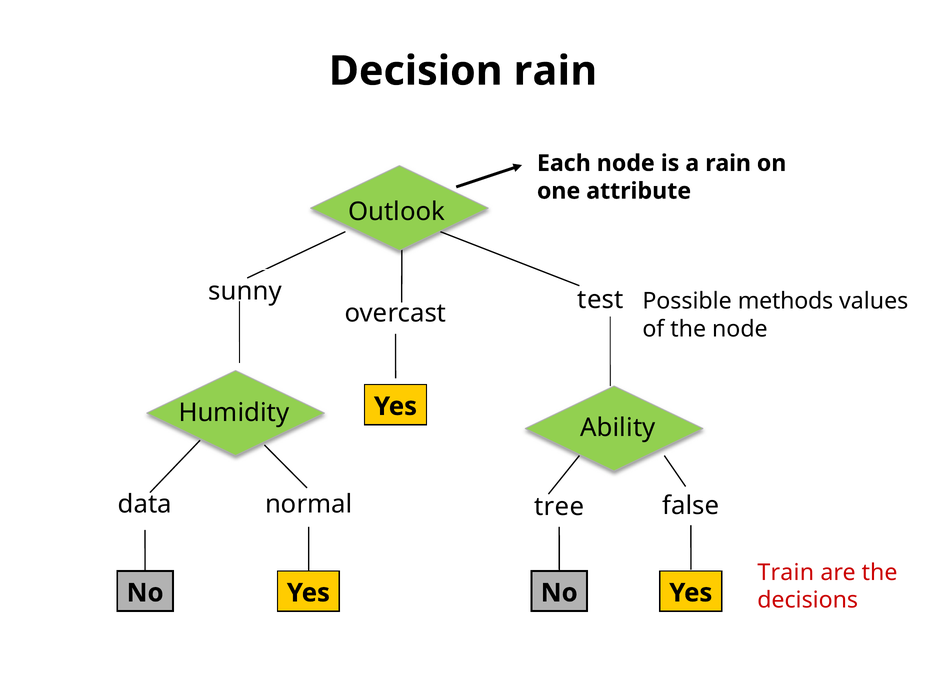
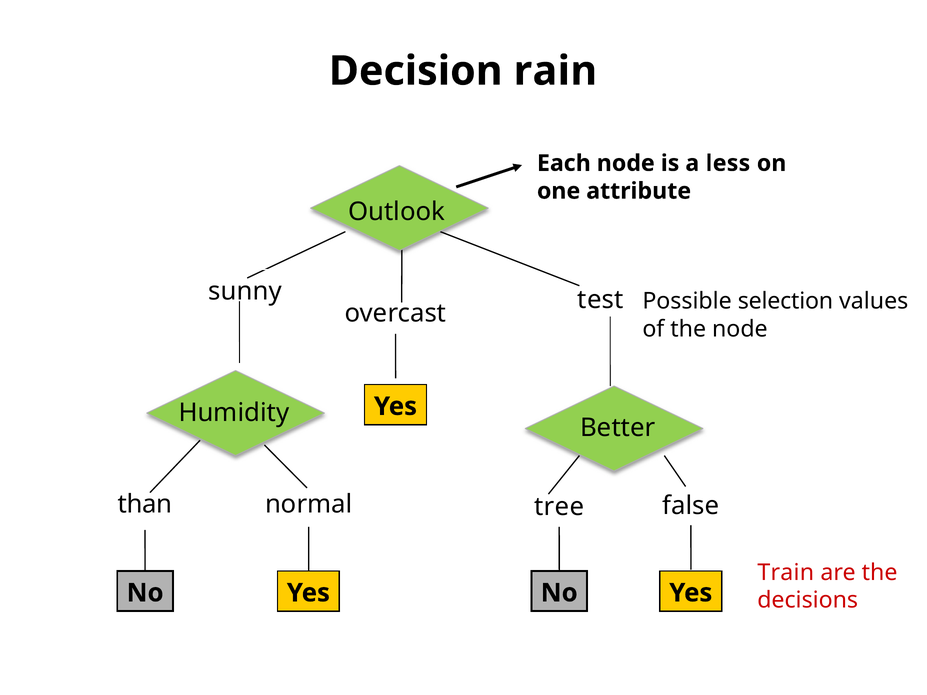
a rain: rain -> less (728, 163)
methods: methods -> selection (785, 301)
Ability: Ability -> Better (618, 428)
data: data -> than (145, 504)
